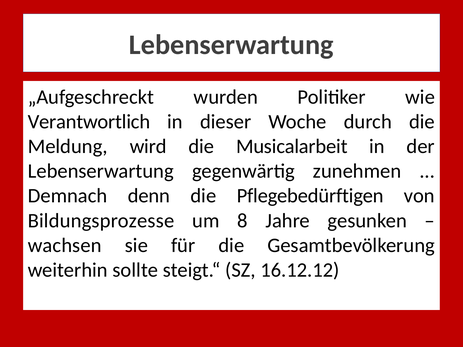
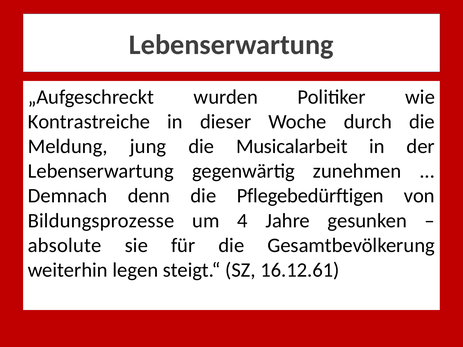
Verantwortlich: Verantwortlich -> Kontrastreiche (89, 122)
wird: wird -> jung (148, 147)
8: 8 -> 4 (243, 221)
wachsen: wachsen -> absolute (65, 245)
sollte: sollte -> legen (135, 270)
16.12.12: 16.12.12 -> 16.12.61 (300, 270)
